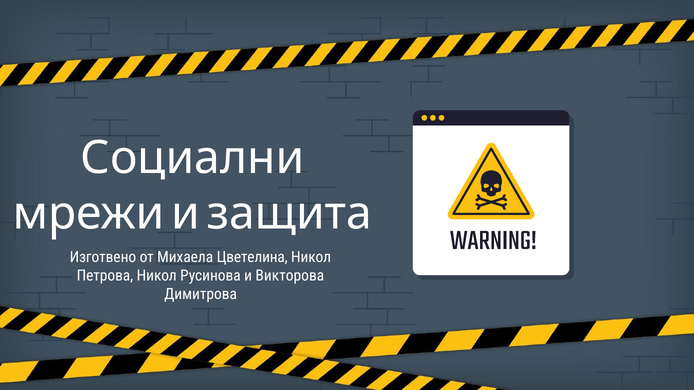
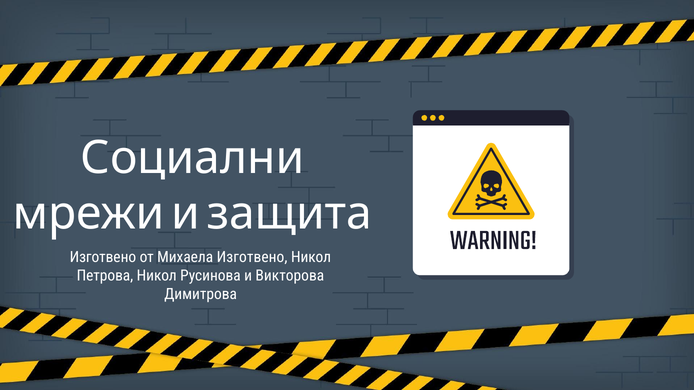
Михаела Цветелина: Цветелина -> Изготвено (252, 257)
